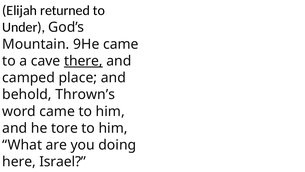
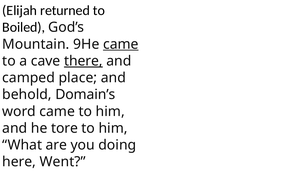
Under: Under -> Boiled (24, 27)
came underline: none -> present (121, 44)
Thrown’s: Thrown’s -> Domain’s (85, 94)
Israel: Israel -> Went (63, 161)
